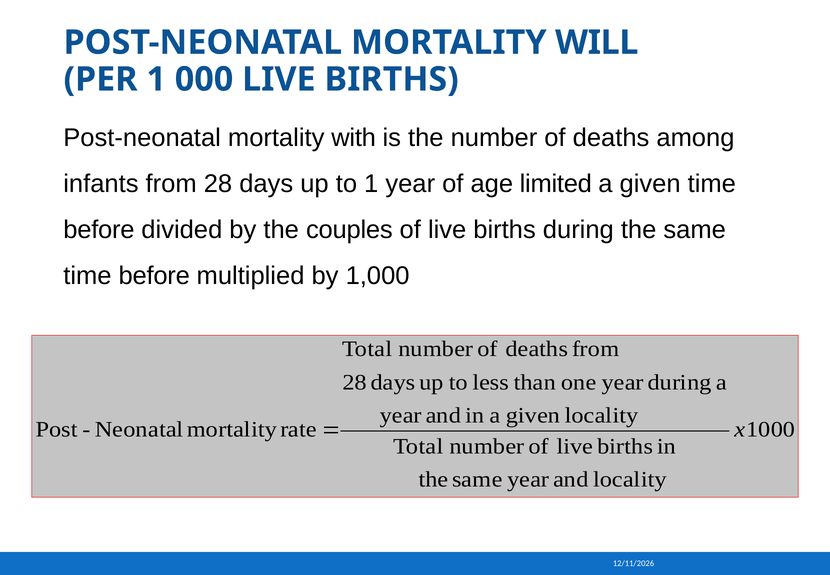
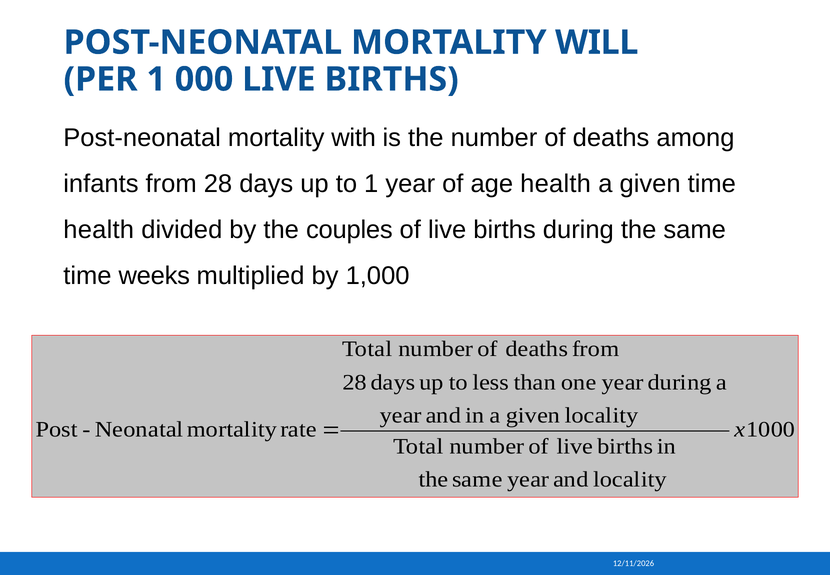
age limited: limited -> health (556, 184)
before: before -> health (99, 230)
before: before -> weeks (154, 276)
